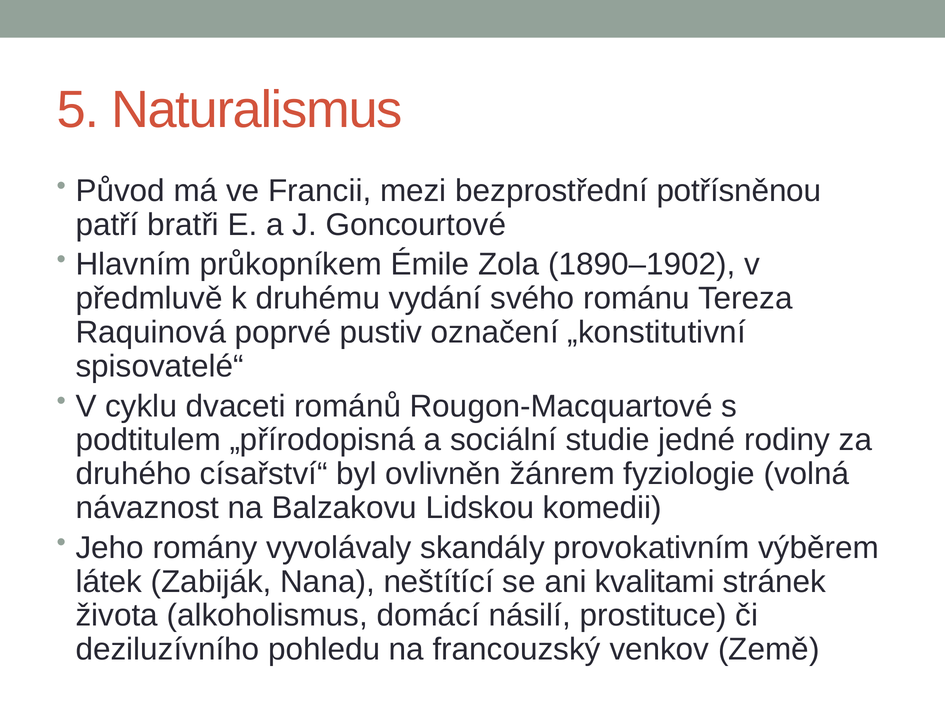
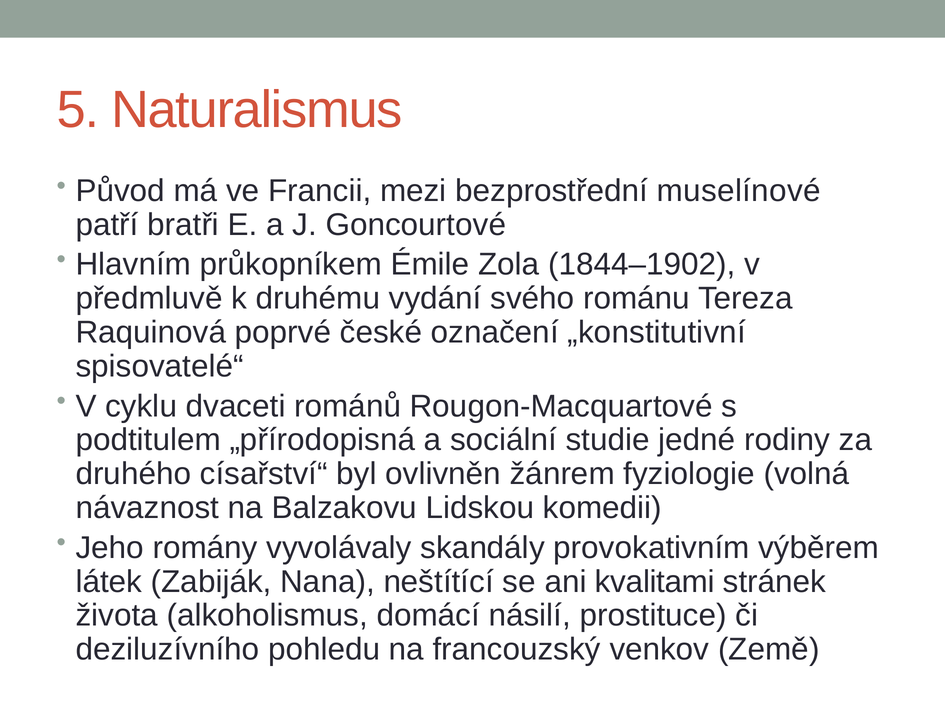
potřísněnou: potřísněnou -> muselínové (739, 191)
1890–1902: 1890–1902 -> 1844–1902 (642, 265)
pustiv: pustiv -> české (381, 333)
